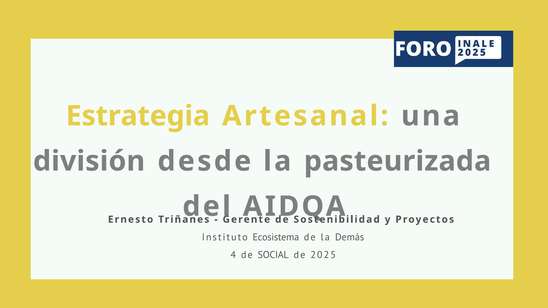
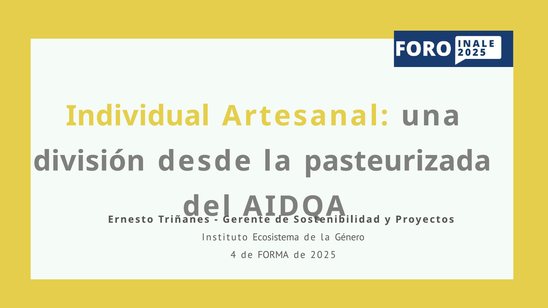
Estrategia: Estrategia -> Individual (138, 116)
Demás: Demás -> Género (350, 237)
SOCIAL: SOCIAL -> FORMA (273, 255)
